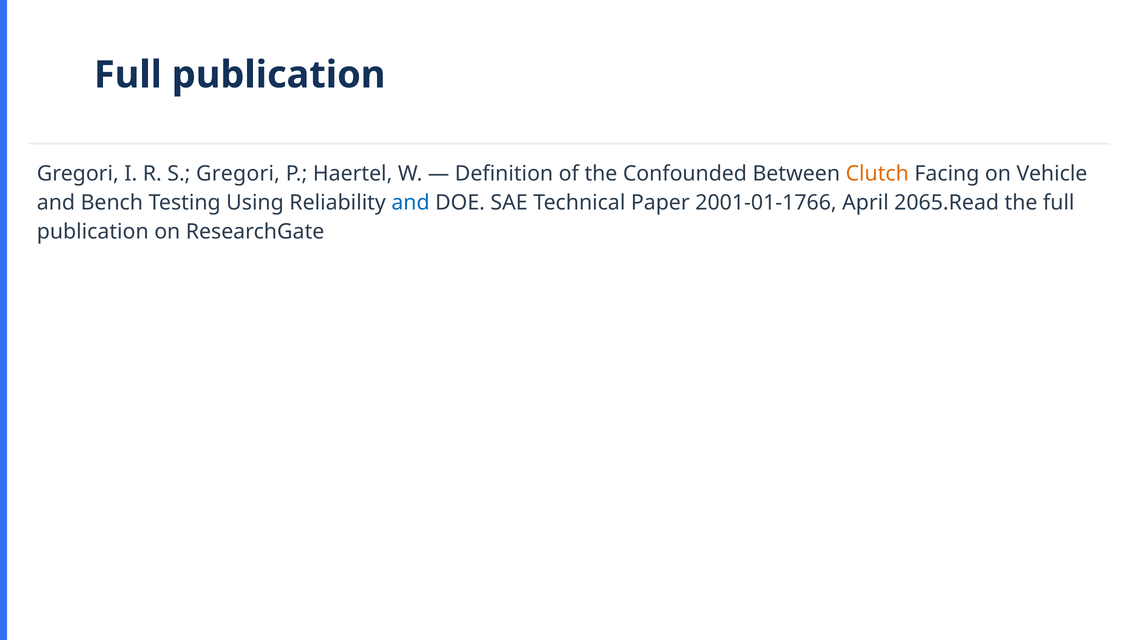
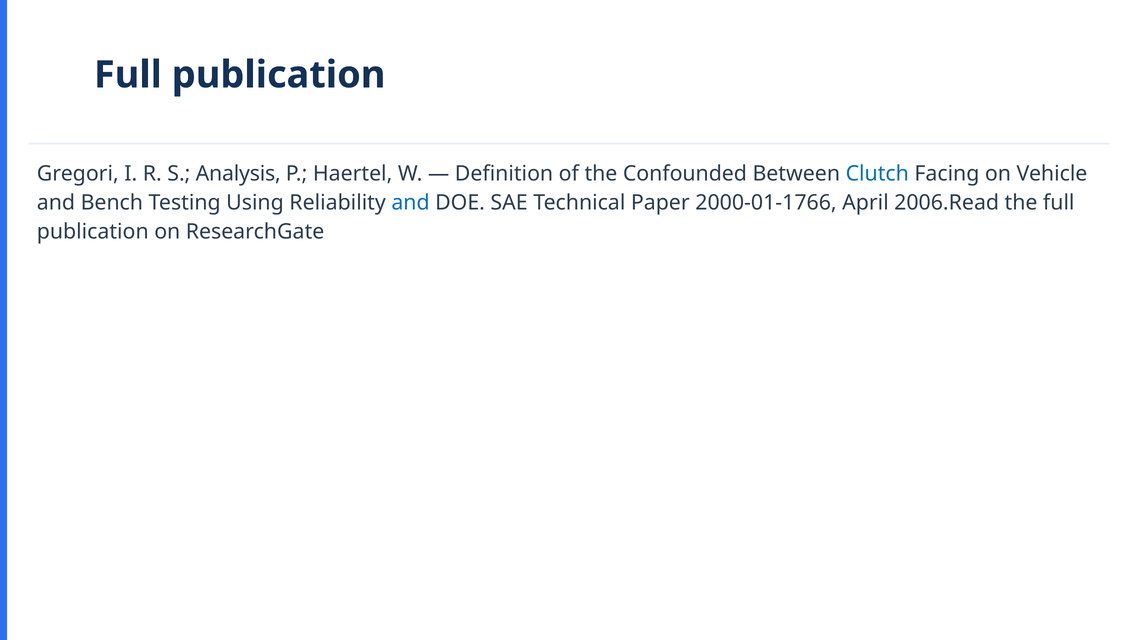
S Gregori: Gregori -> Analysis (238, 174)
Clutch colour: orange -> blue (877, 174)
2001-01-1766: 2001-01-1766 -> 2000-01-1766 (766, 203)
2065.Read: 2065.Read -> 2006.Read (947, 203)
